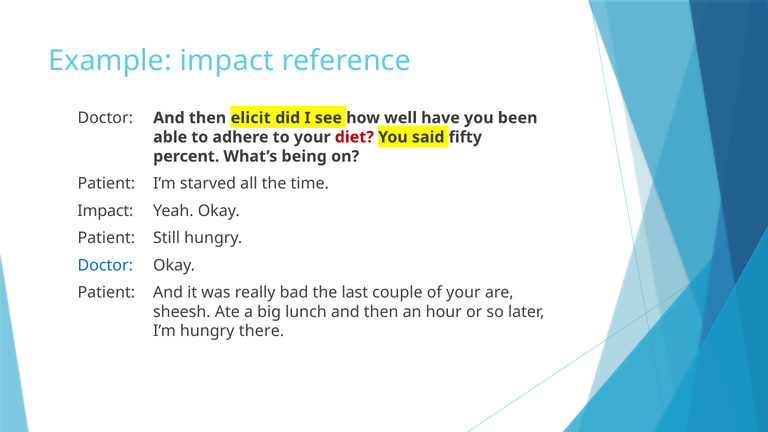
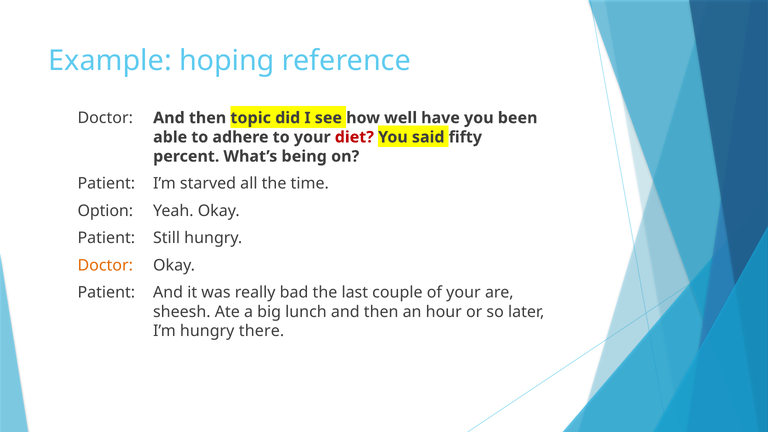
Example impact: impact -> hoping (227, 61)
elicit: elicit -> topic (251, 118)
Impact: Impact -> Option (105, 211)
Doctor colour: blue -> orange (105, 265)
